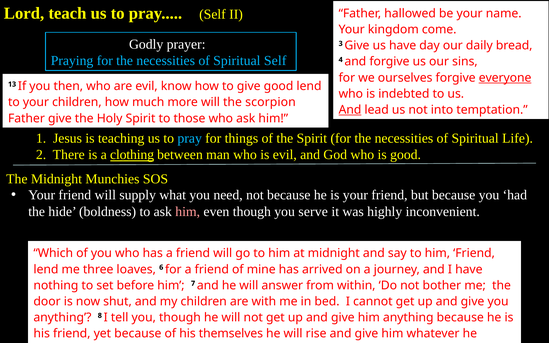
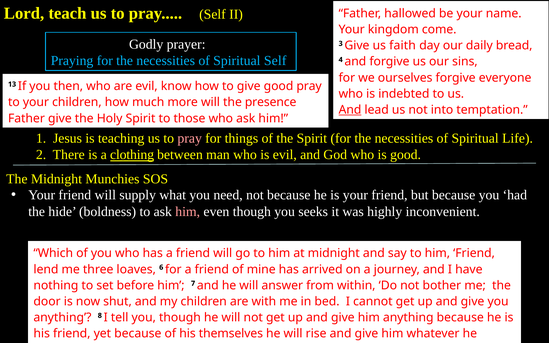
us have: have -> faith (403, 46)
everyone underline: present -> none (505, 78)
good lend: lend -> pray (309, 86)
scorpion: scorpion -> presence (271, 102)
pray colour: light blue -> pink (190, 138)
serve: serve -> seeks (313, 212)
